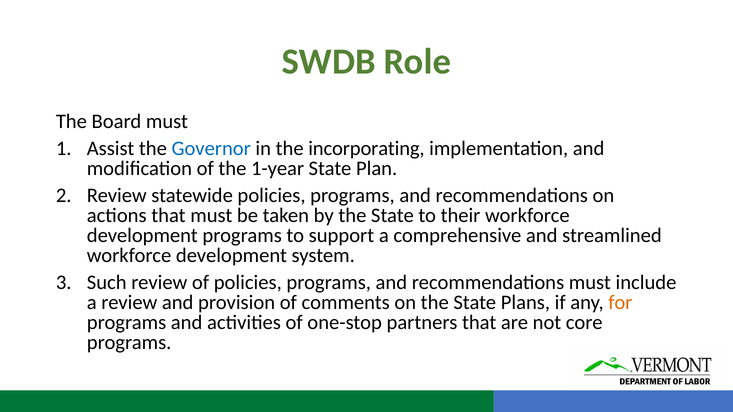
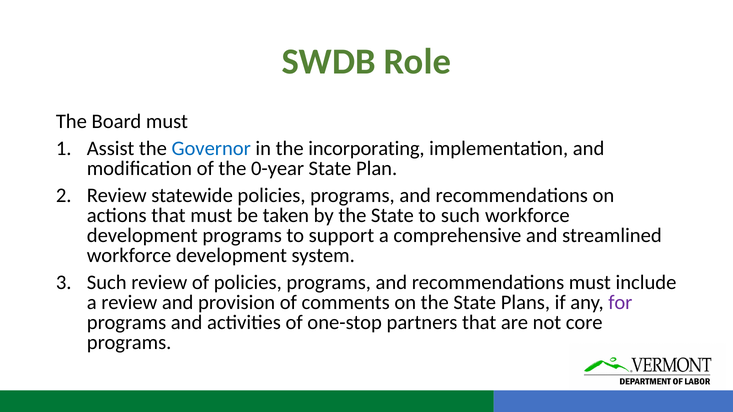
1-year: 1-year -> 0-year (278, 169)
to their: their -> such (460, 216)
for colour: orange -> purple (620, 303)
